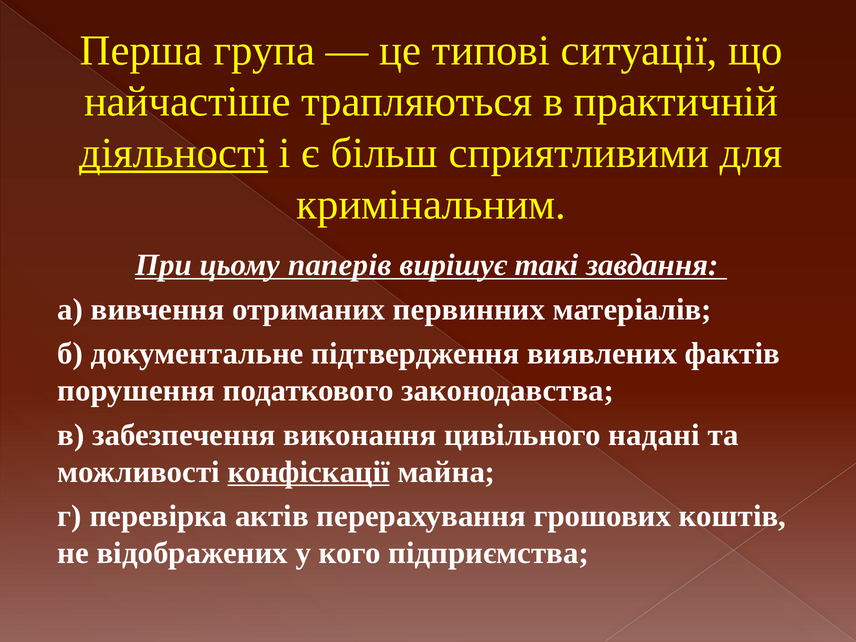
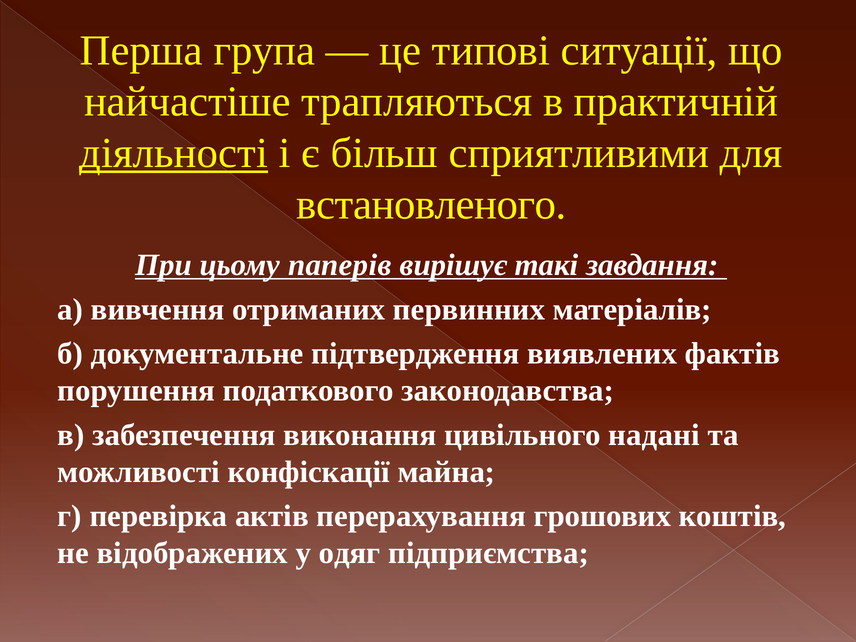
кримінальним: кримінальним -> встановленого (432, 205)
конфіскації underline: present -> none (309, 472)
кого: кого -> одяг (350, 553)
